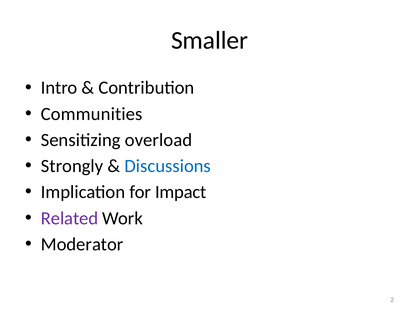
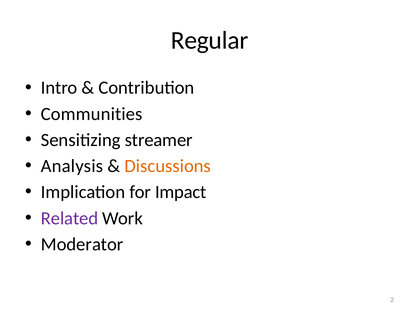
Smaller: Smaller -> Regular (210, 41)
overload: overload -> streamer (159, 140)
Strongly: Strongly -> Analysis (72, 166)
Discussions colour: blue -> orange (168, 166)
